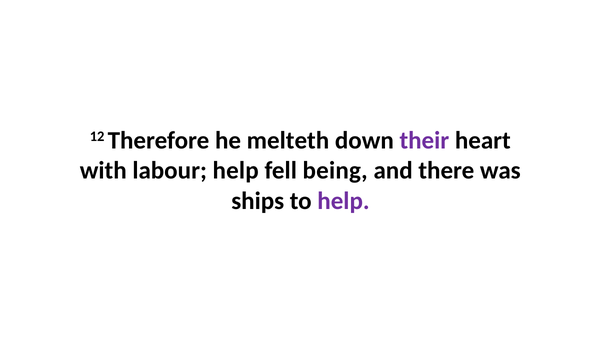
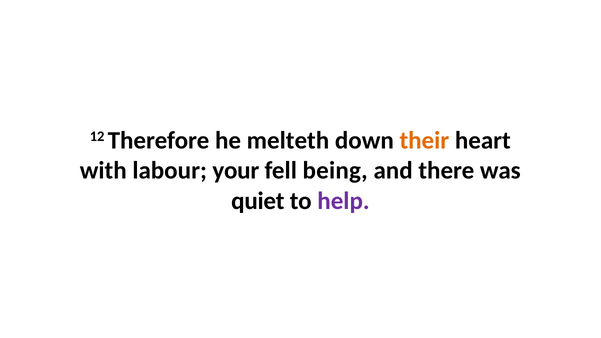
their colour: purple -> orange (424, 141)
labour help: help -> your (236, 171)
ships: ships -> quiet (258, 201)
